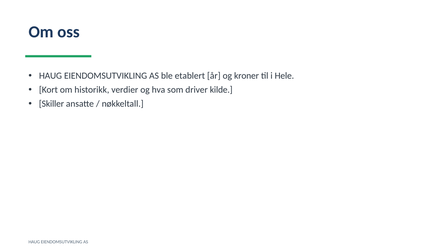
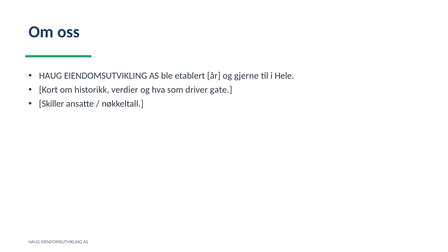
kroner: kroner -> gjerne (246, 76)
kilde: kilde -> gate (221, 90)
